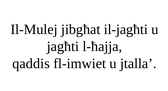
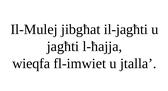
qaddis: qaddis -> wieqfa (31, 63)
